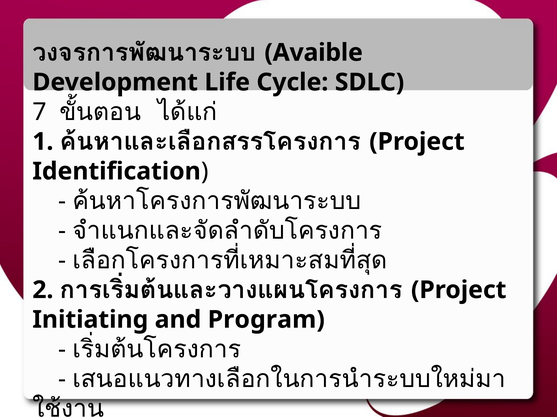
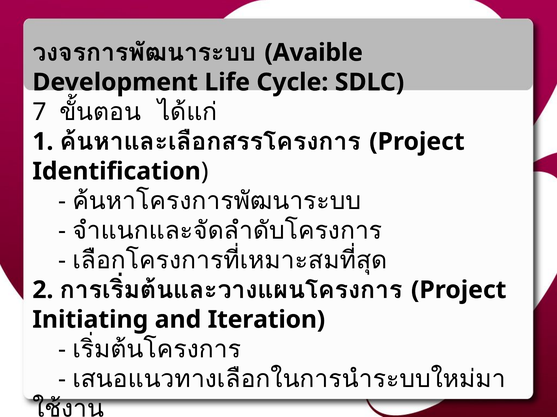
Program: Program -> Iteration (266, 320)
